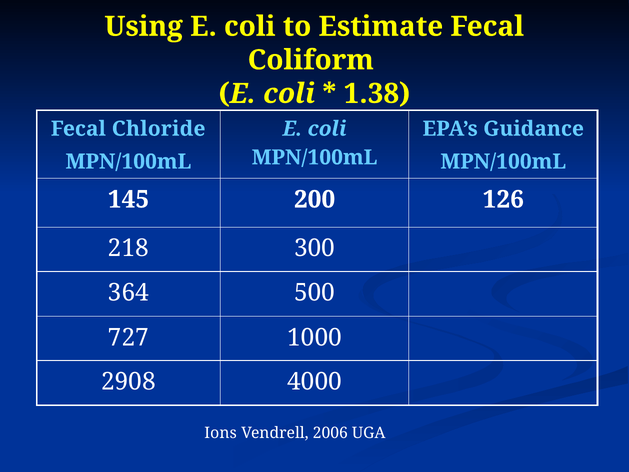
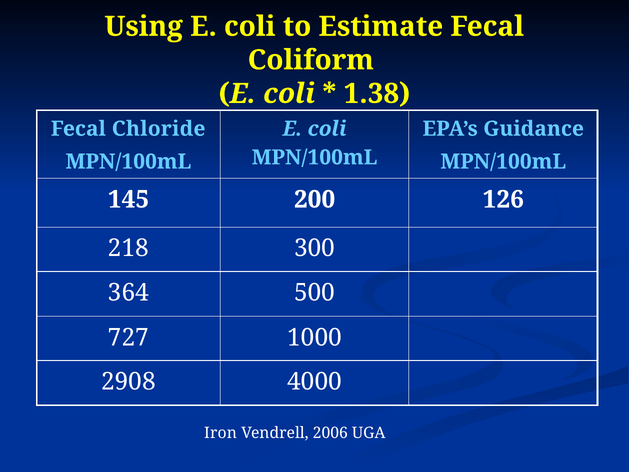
Ions: Ions -> Iron (221, 433)
